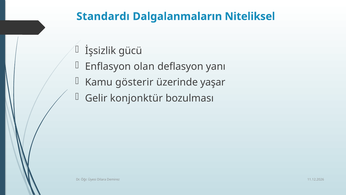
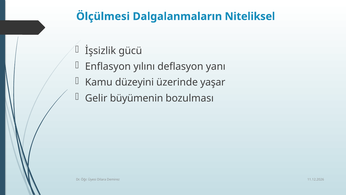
Standardı: Standardı -> Ölçülmesi (103, 16)
olan: olan -> yılını (144, 67)
gösterir: gösterir -> düzeyini (134, 82)
konjonktür: konjonktür -> büyümenin (136, 98)
